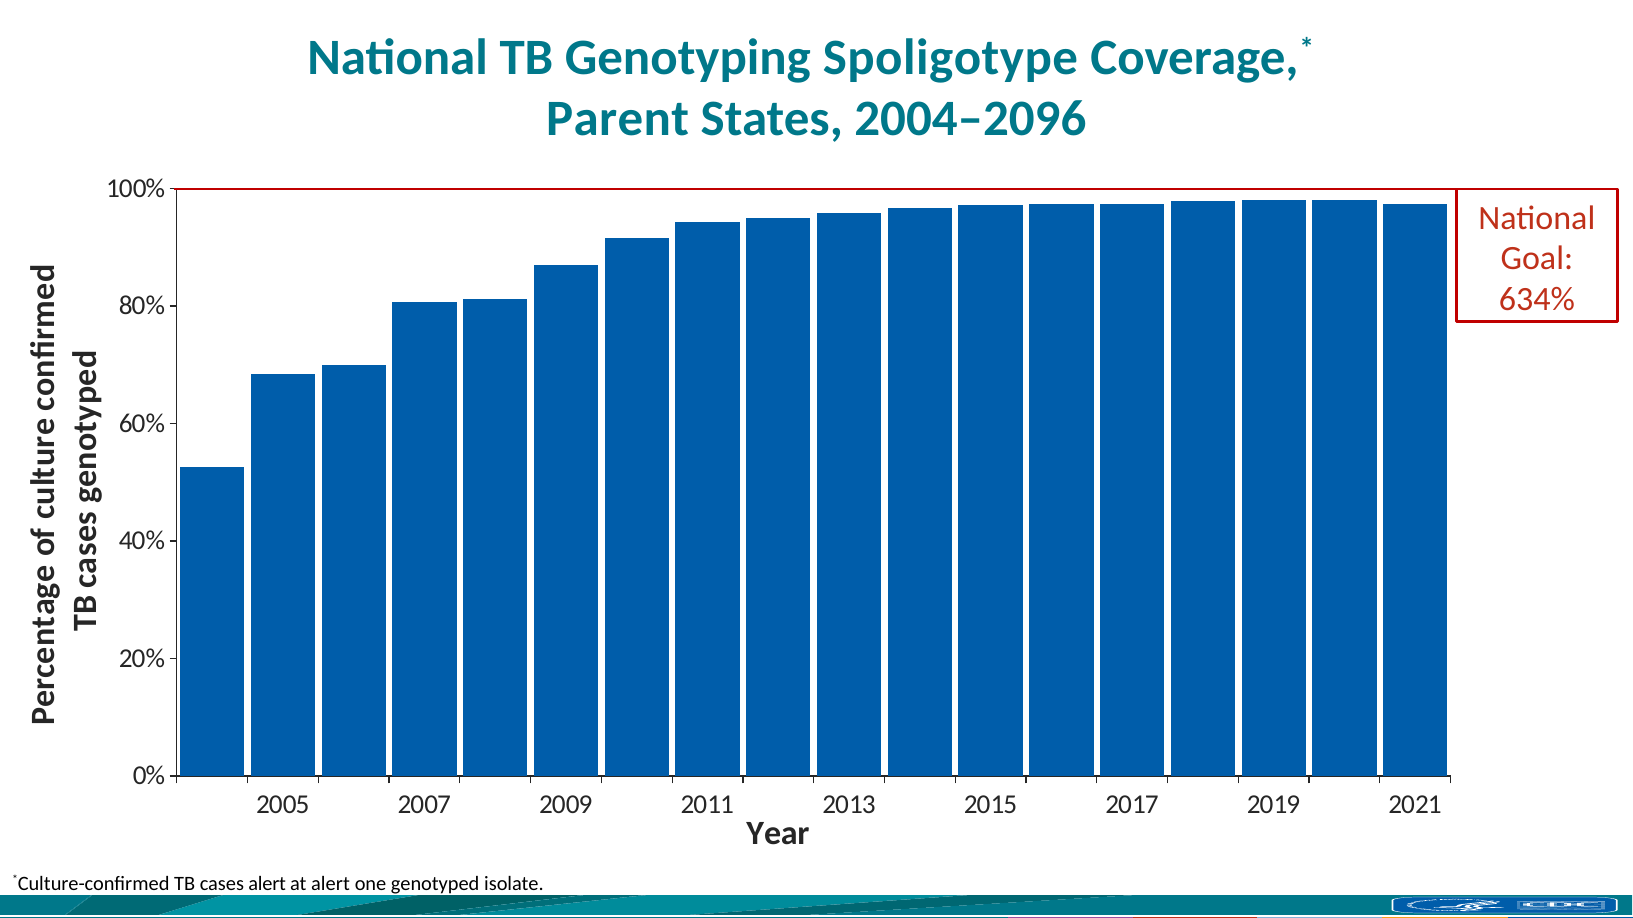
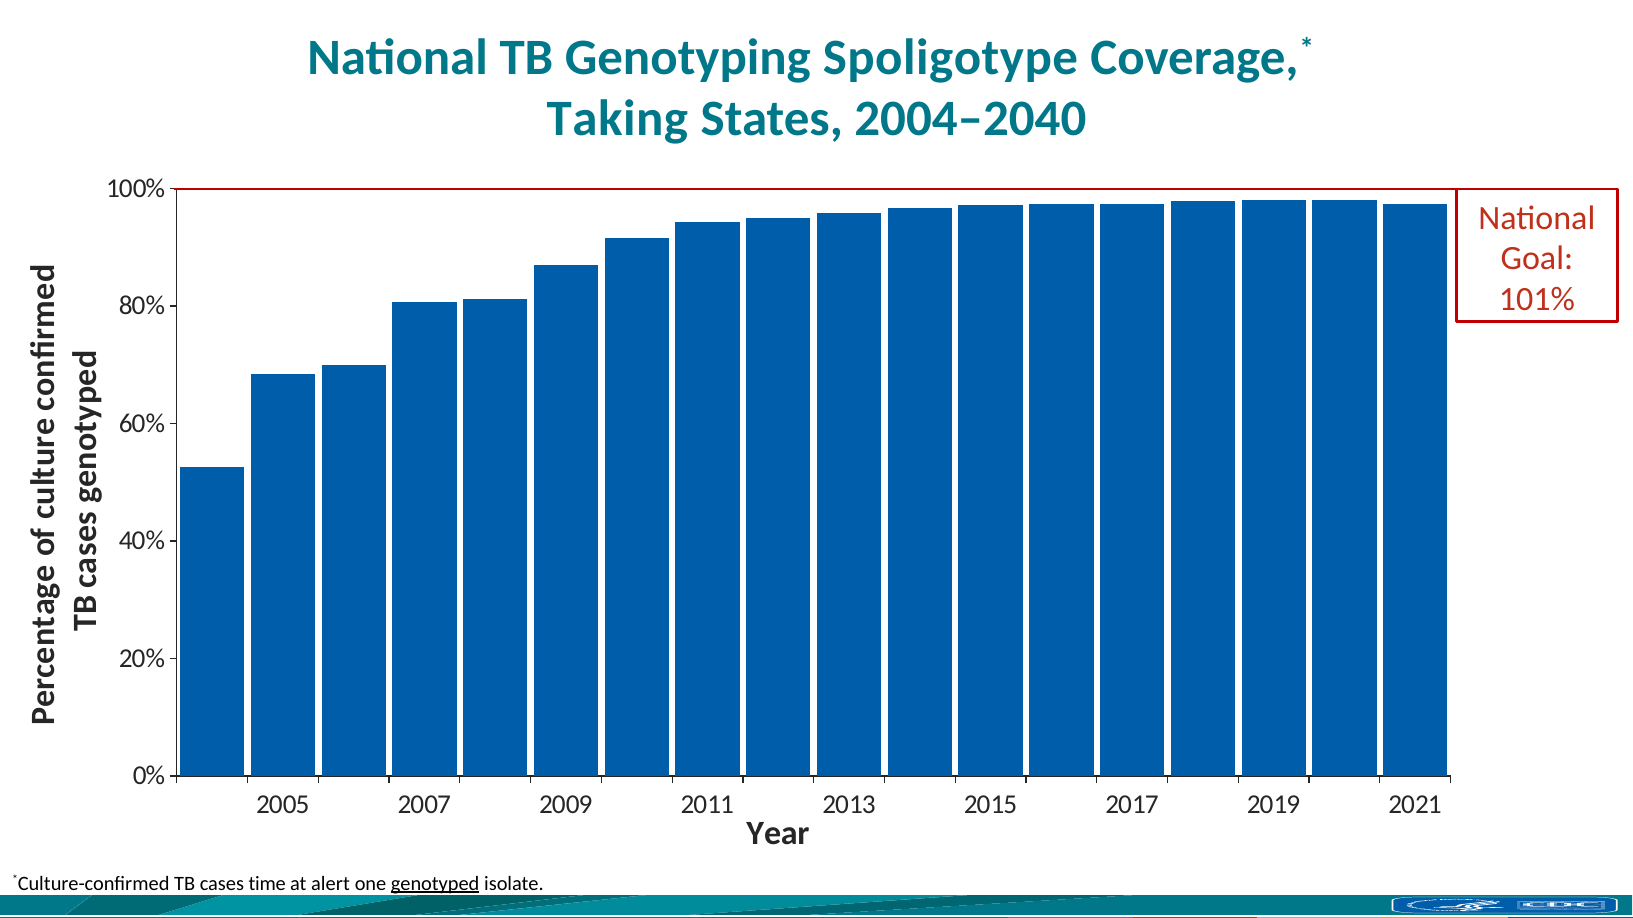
Parent: Parent -> Taking (617, 119)
2004–2096: 2004–2096 -> 2004–2040 (970, 119)
634%: 634% -> 101% (1537, 300)
cases alert: alert -> time (267, 884)
genotyped underline: none -> present (435, 884)
